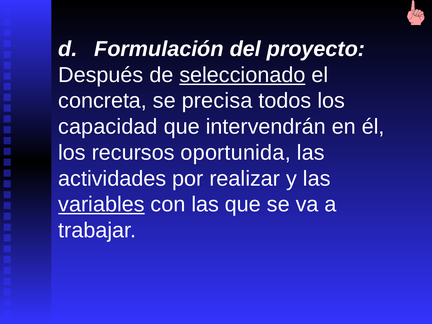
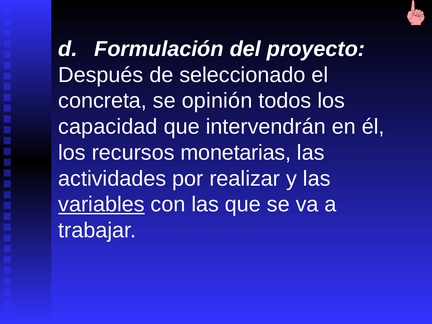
seleccionado underline: present -> none (242, 75)
precisa: precisa -> opinión (217, 101)
oportunida: oportunida -> monetarias (236, 153)
